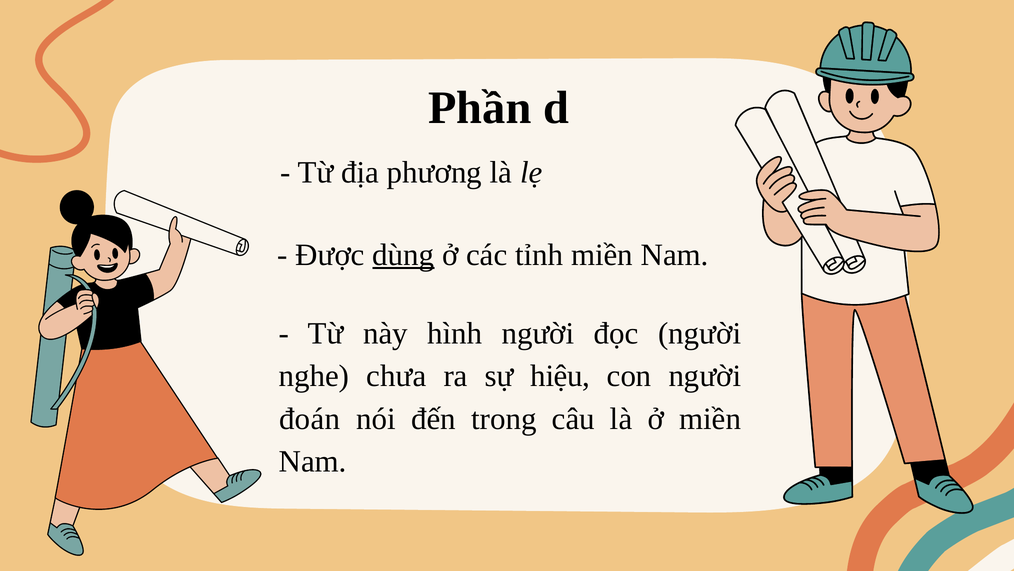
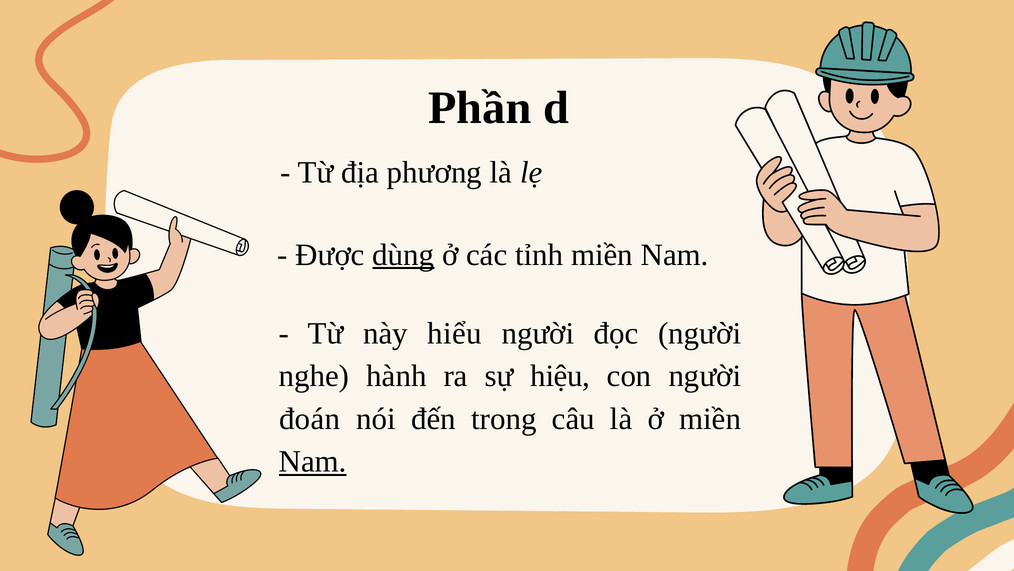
hình: hình -> hiểu (455, 333)
chưa: chưa -> hành (396, 376)
Nam underline: none -> present (313, 461)
